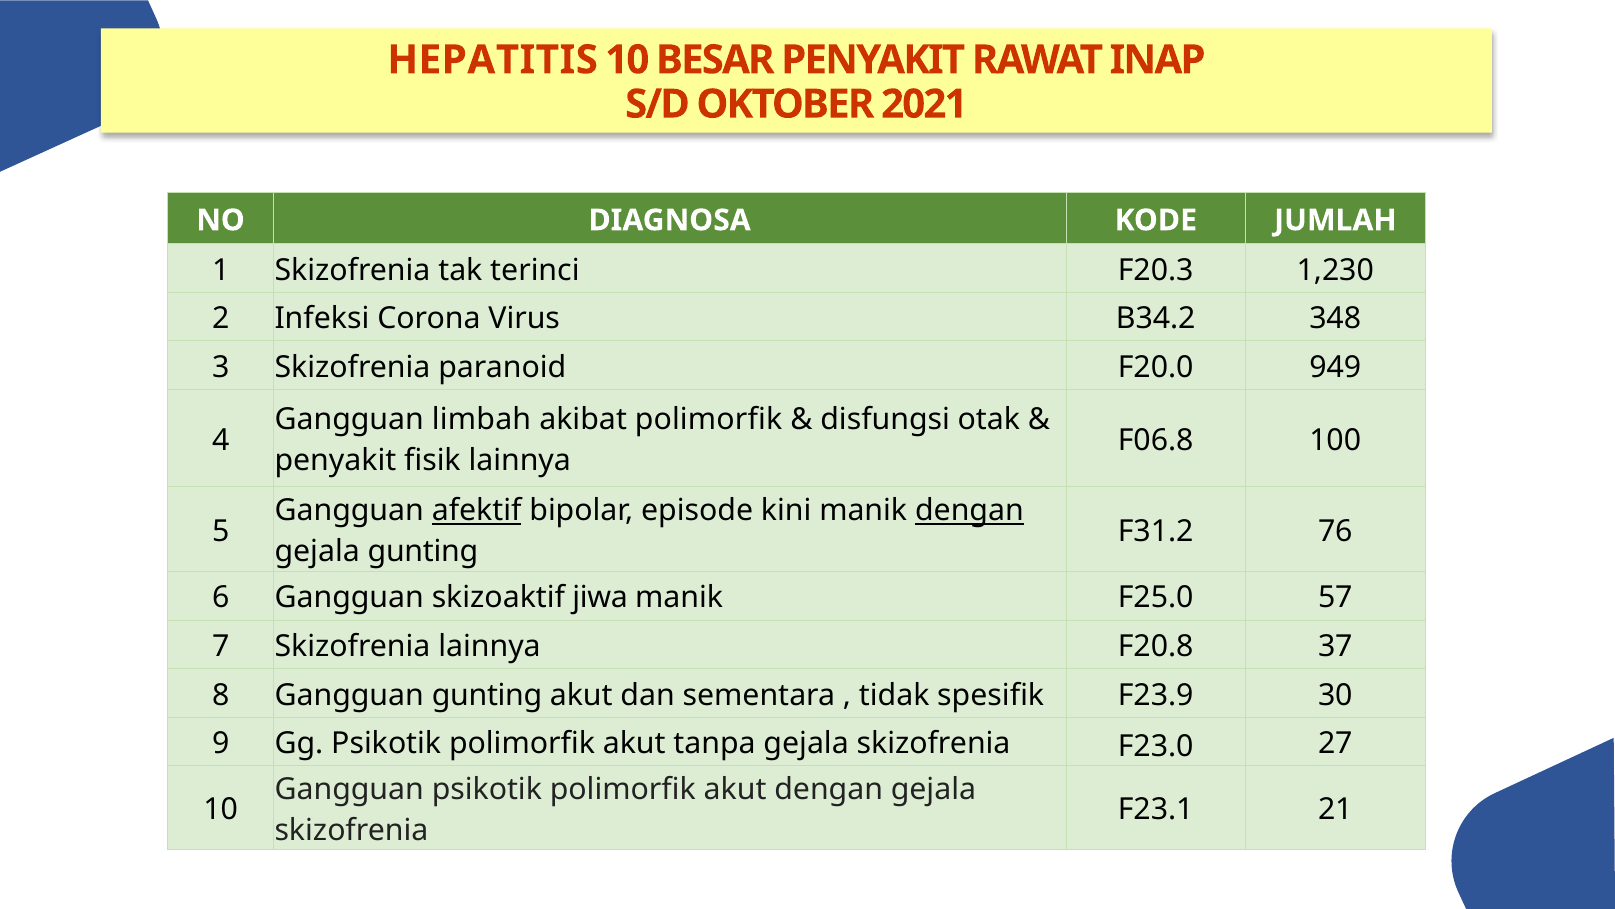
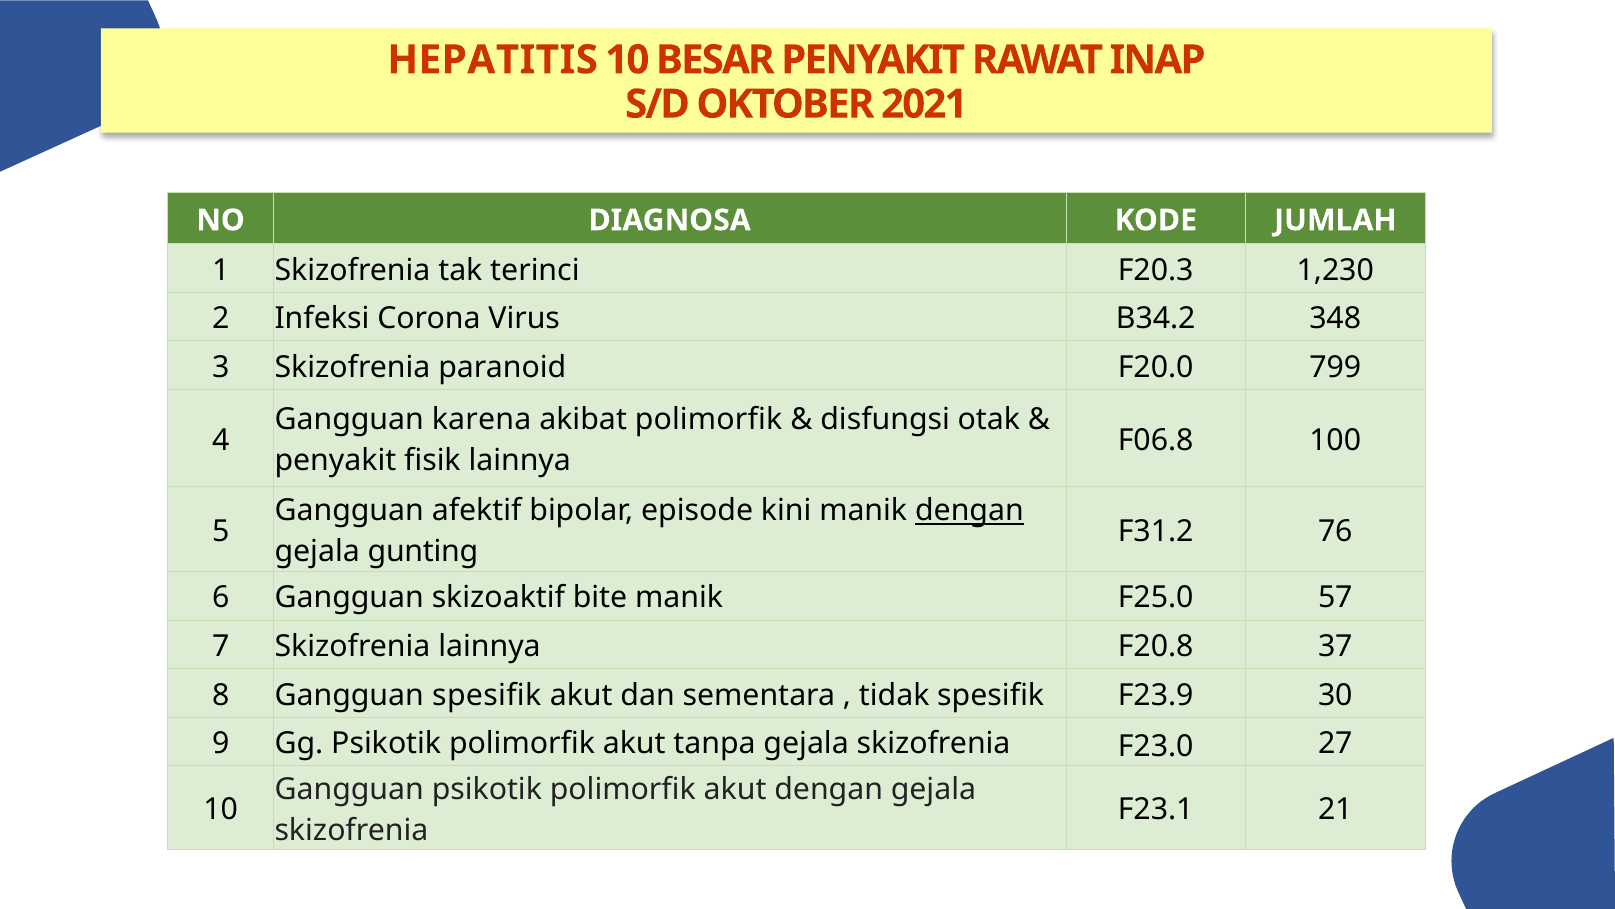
949: 949 -> 799 (1335, 367)
limbah: limbah -> karena (482, 419)
afektif underline: present -> none (477, 510)
jiwa: jiwa -> bite (600, 598)
Gangguan gunting: gunting -> spesifik (487, 695)
